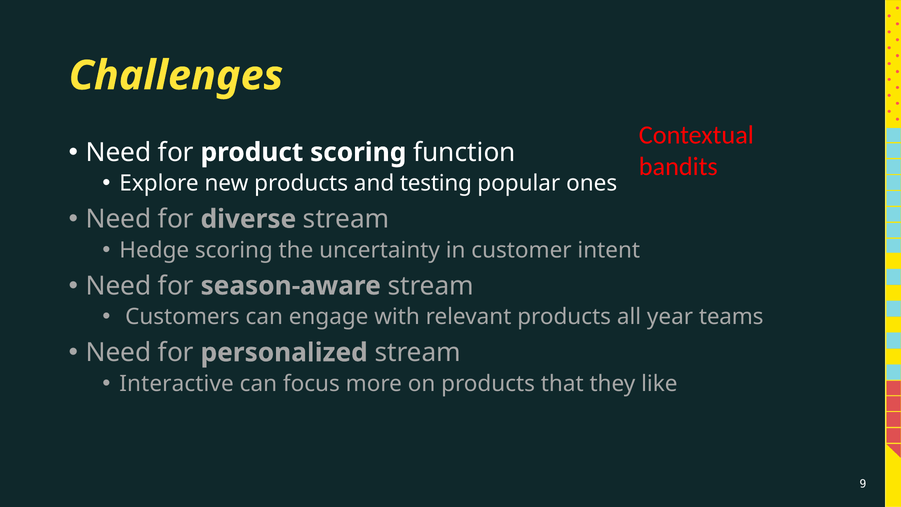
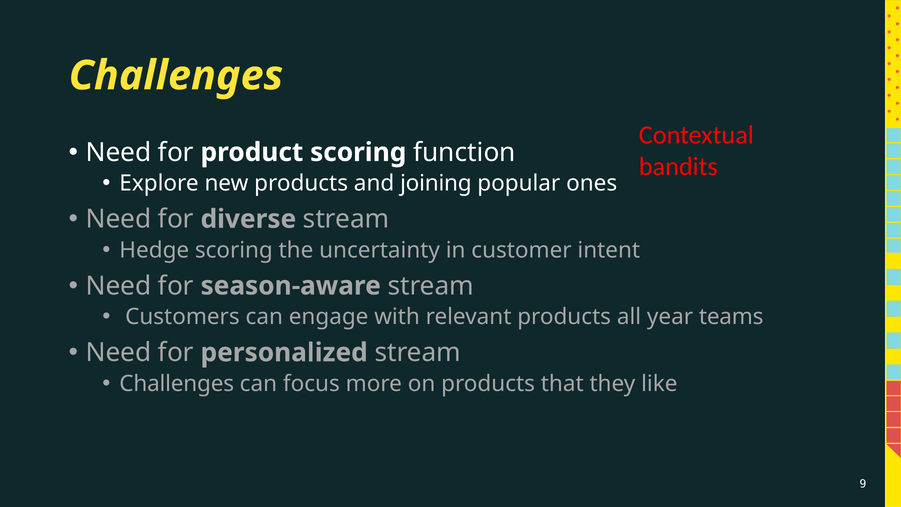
testing: testing -> joining (436, 183)
Interactive: Interactive -> Challenges (177, 384)
